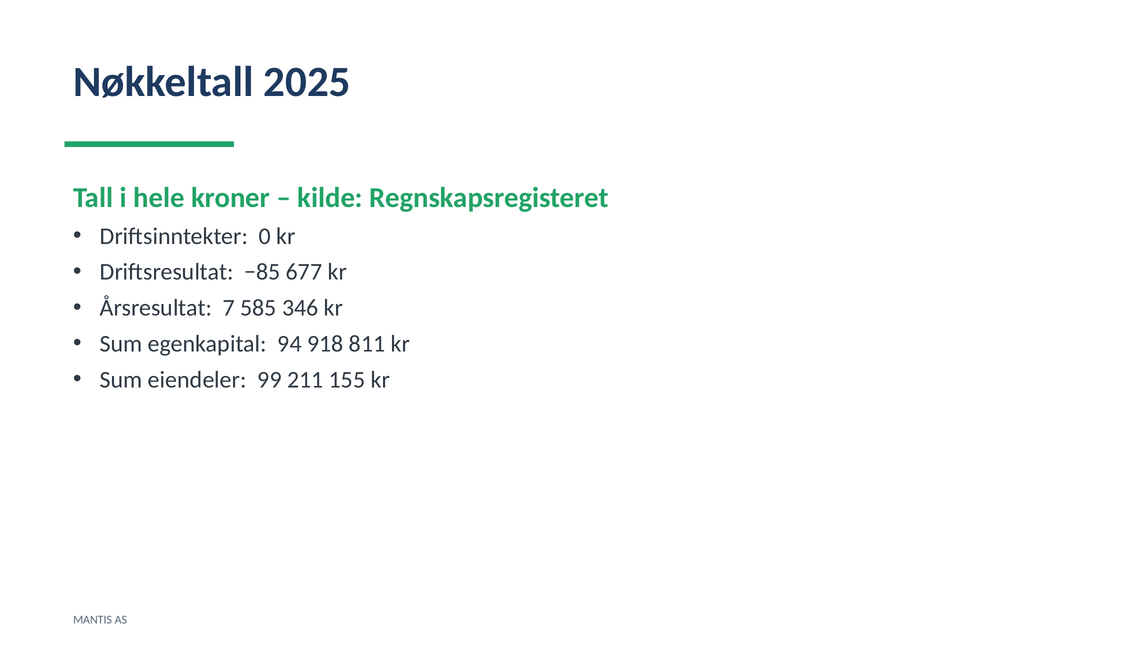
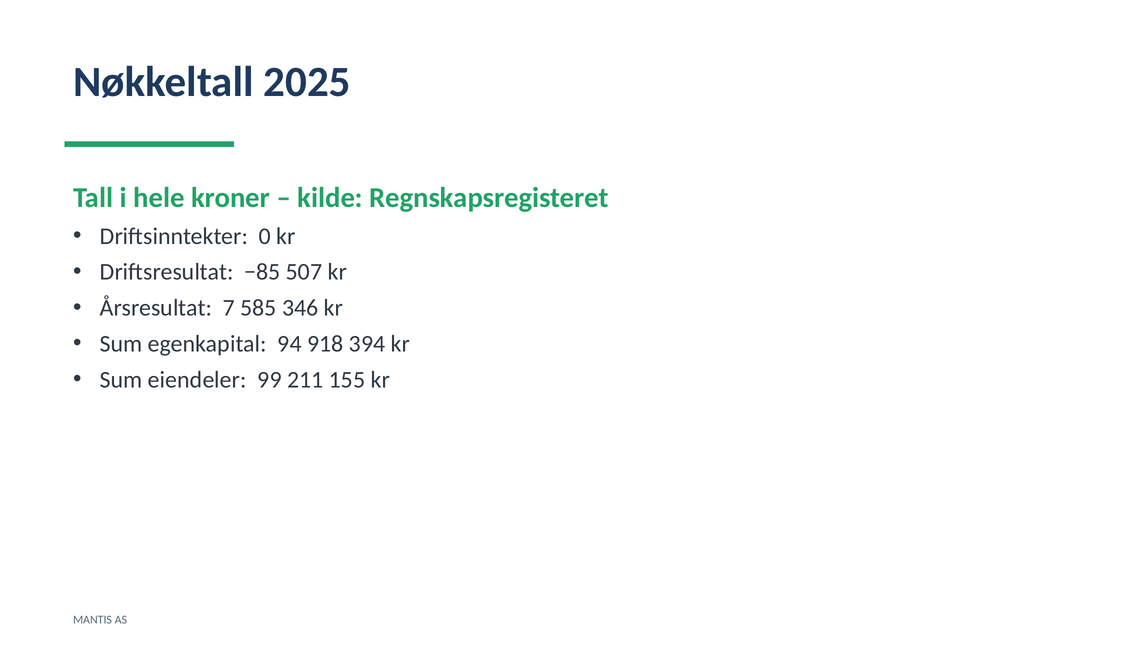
677: 677 -> 507 (304, 272)
811: 811 -> 394 (367, 344)
